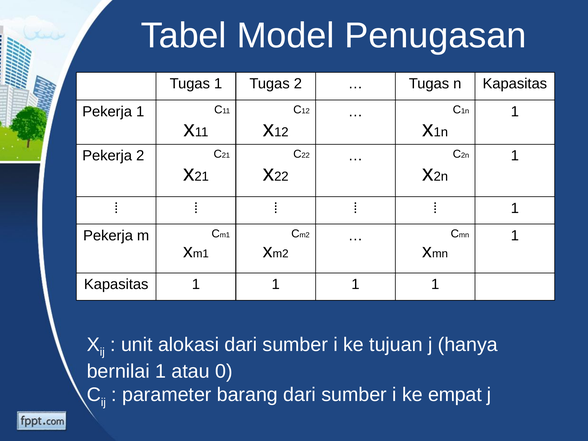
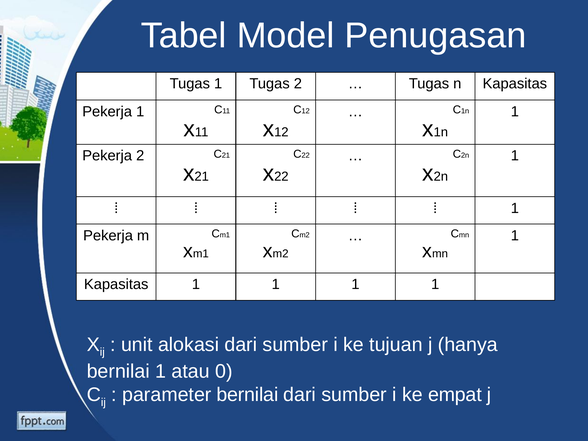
parameter barang: barang -> bernilai (247, 395)
